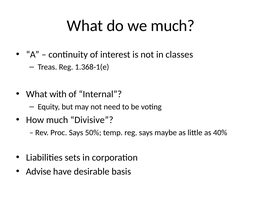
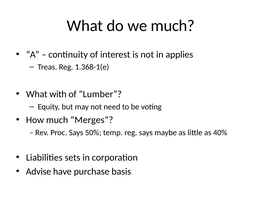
classes: classes -> applies (179, 55)
Internal: Internal -> Lumber (100, 94)
Divisive: Divisive -> Merges (92, 120)
desirable: desirable -> purchase (92, 172)
